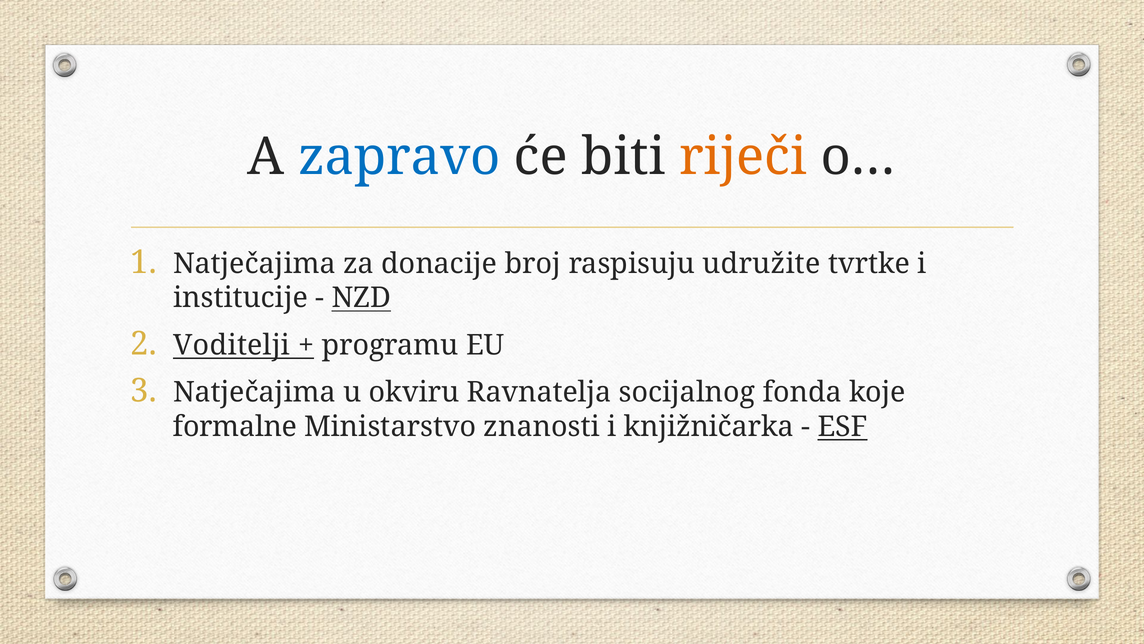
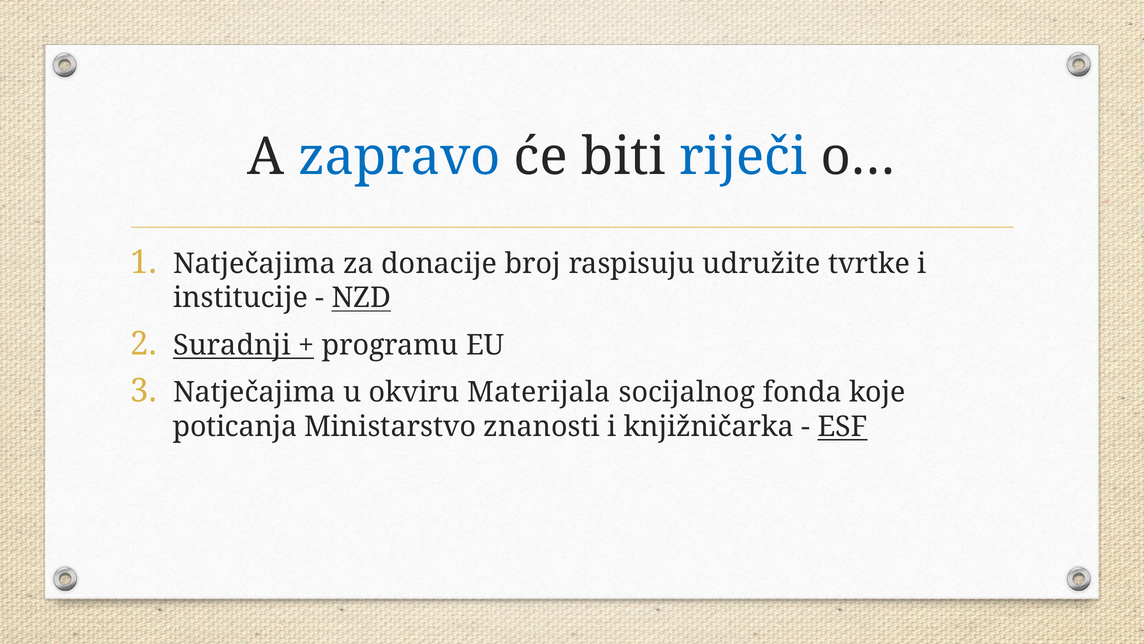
riječi colour: orange -> blue (743, 157)
Voditelji: Voditelji -> Suradnji (232, 345)
Ravnatelja: Ravnatelja -> Materijala (539, 392)
formalne: formalne -> poticanja (235, 426)
